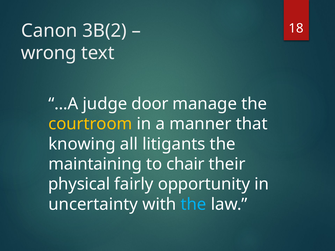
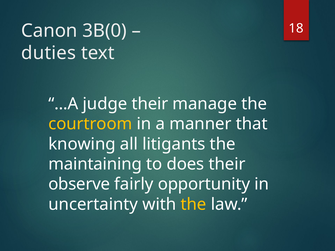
3B(2: 3B(2 -> 3B(0 (105, 31)
wrong: wrong -> duties (49, 53)
judge door: door -> their (150, 104)
chair: chair -> does (185, 164)
physical: physical -> observe (79, 184)
the colour: light blue -> yellow (194, 204)
